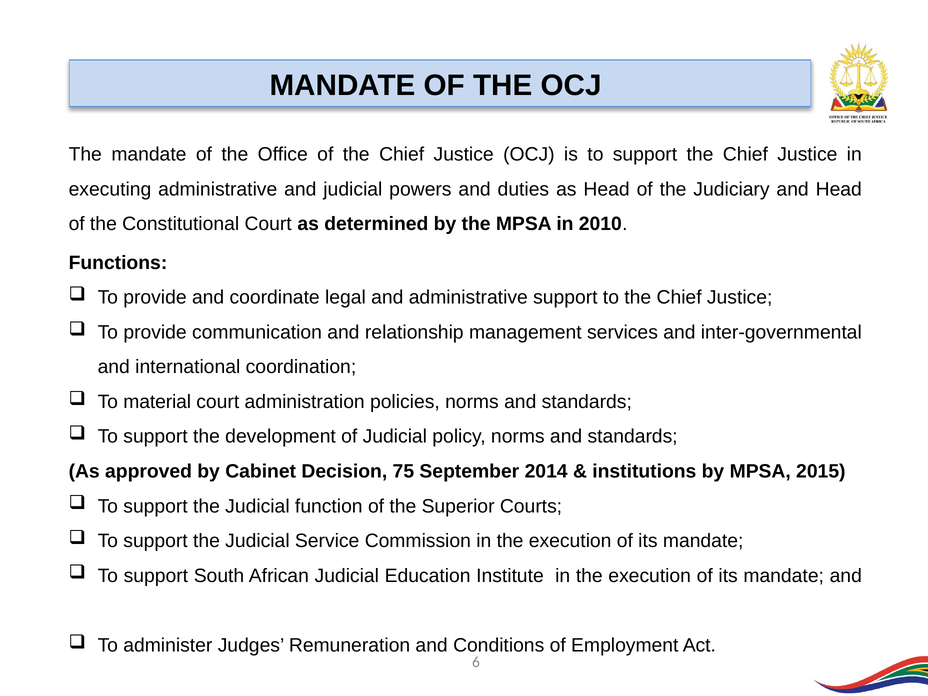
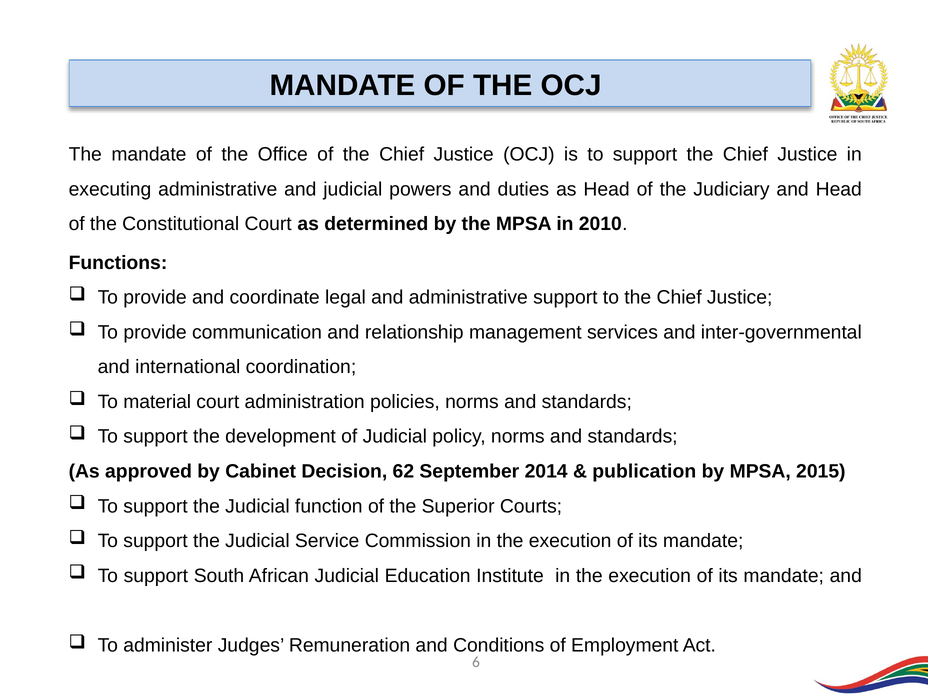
75: 75 -> 62 (403, 471)
institutions: institutions -> publication (644, 471)
